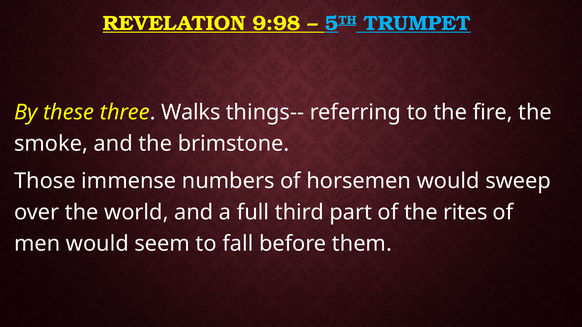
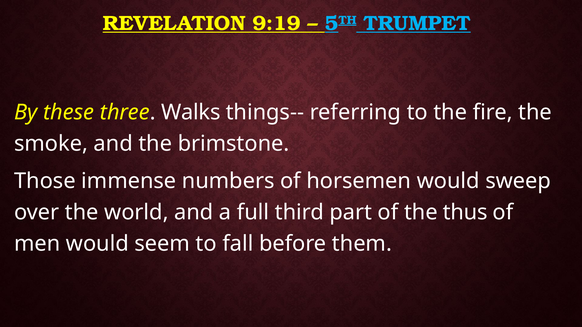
9:98: 9:98 -> 9:19 (276, 23)
rites: rites -> thus (465, 213)
